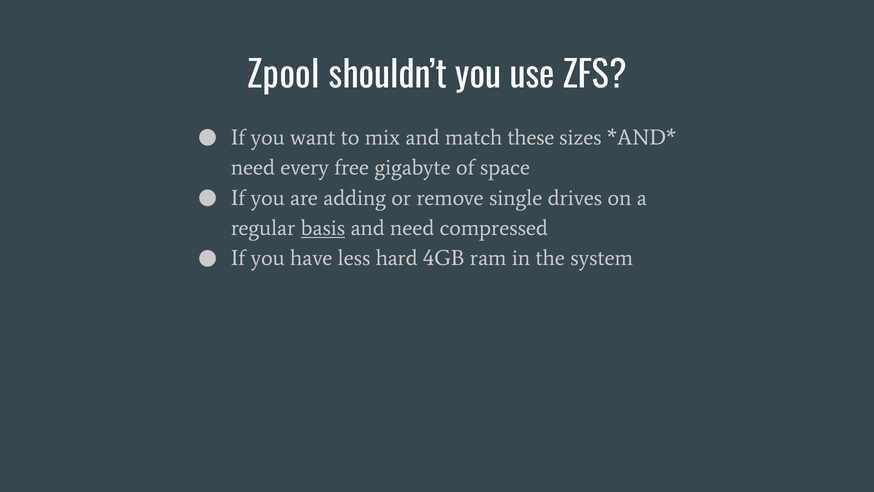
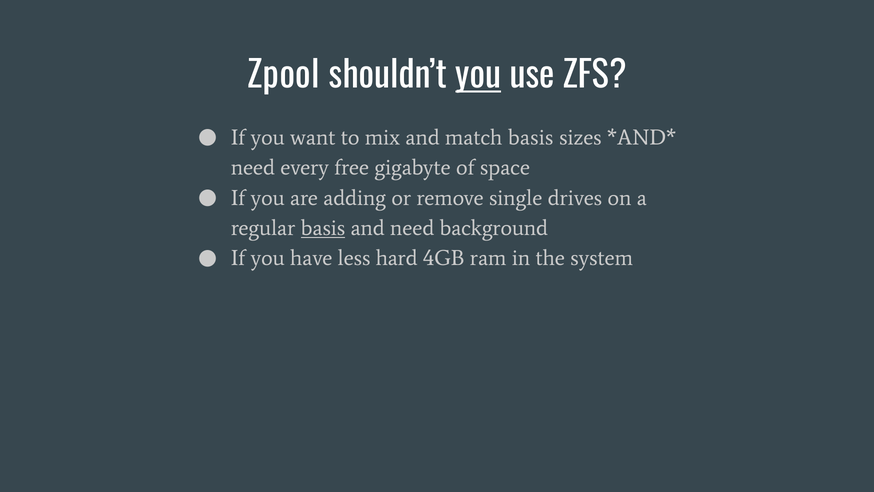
you underline: none -> present (478, 76)
match these: these -> basis (531, 137)
compressed: compressed -> background (494, 228)
